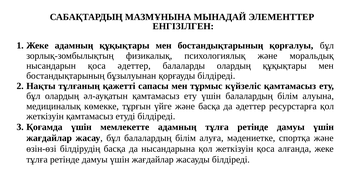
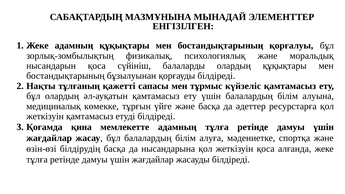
қоса әдеттер: әдеттер -> сүйініш (134, 66)
Қоғамда үшін: үшін -> қина (81, 127)
